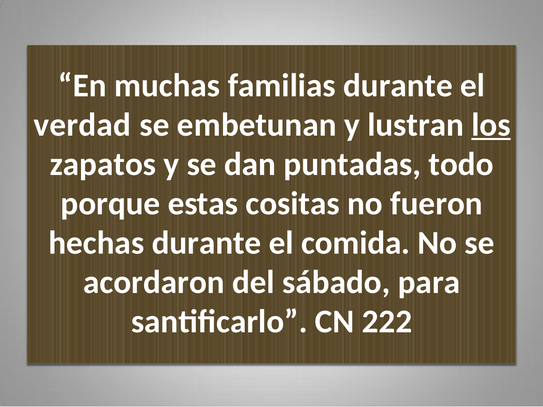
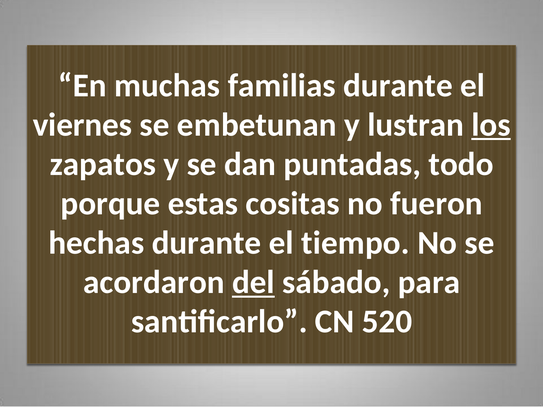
verdad: verdad -> viernes (82, 125)
comida: comida -> tiempo (355, 243)
del underline: none -> present (253, 282)
222: 222 -> 520 (387, 322)
